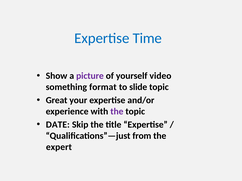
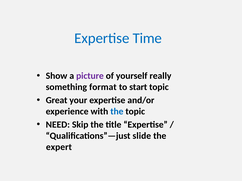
video: video -> really (160, 76)
slide: slide -> start (138, 87)
the colour: purple -> blue (117, 112)
DATE: DATE -> NEED (58, 125)
from: from -> slide (142, 136)
